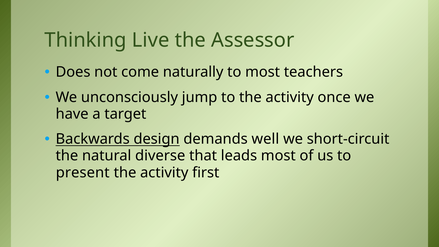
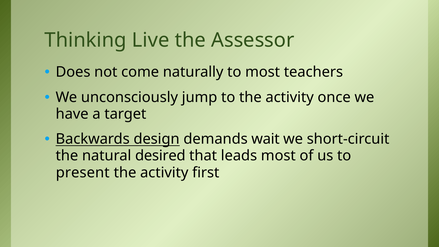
well: well -> wait (266, 139)
diverse: diverse -> desired (160, 156)
